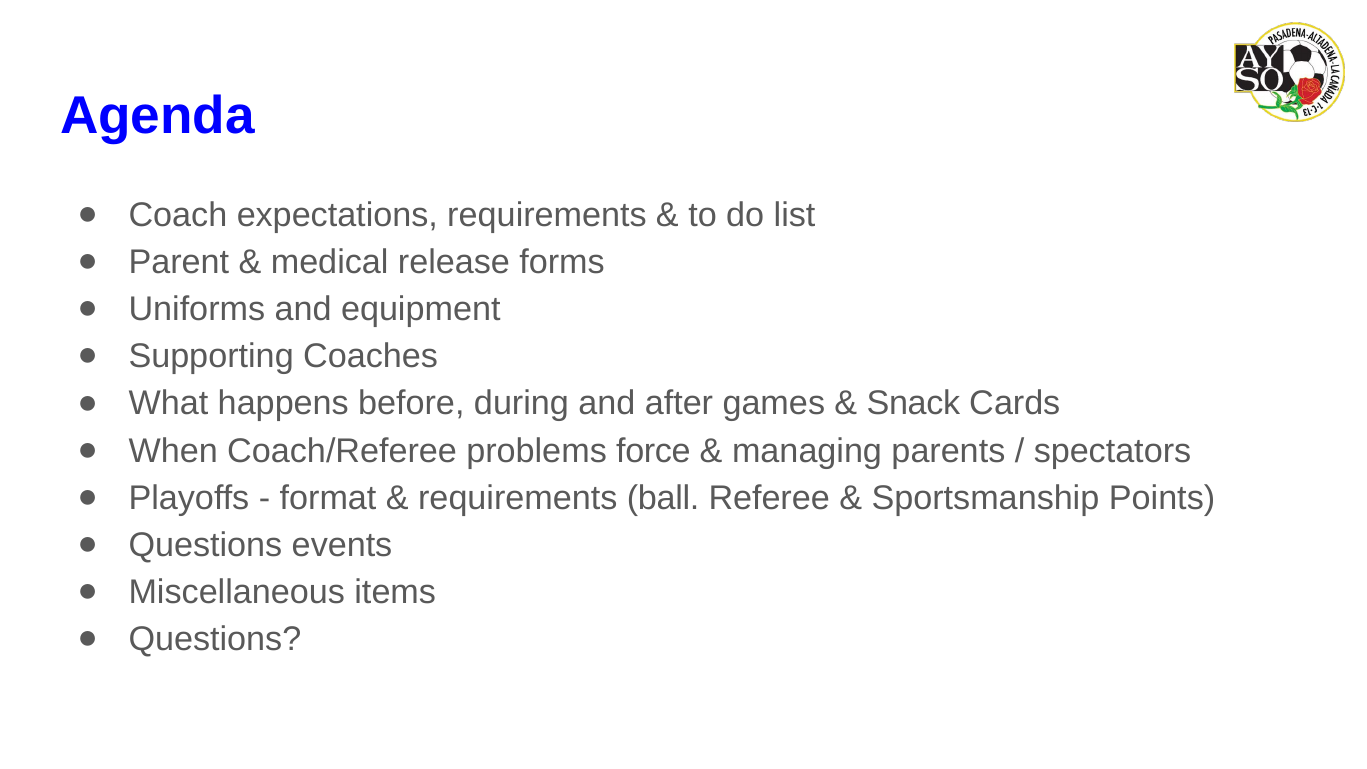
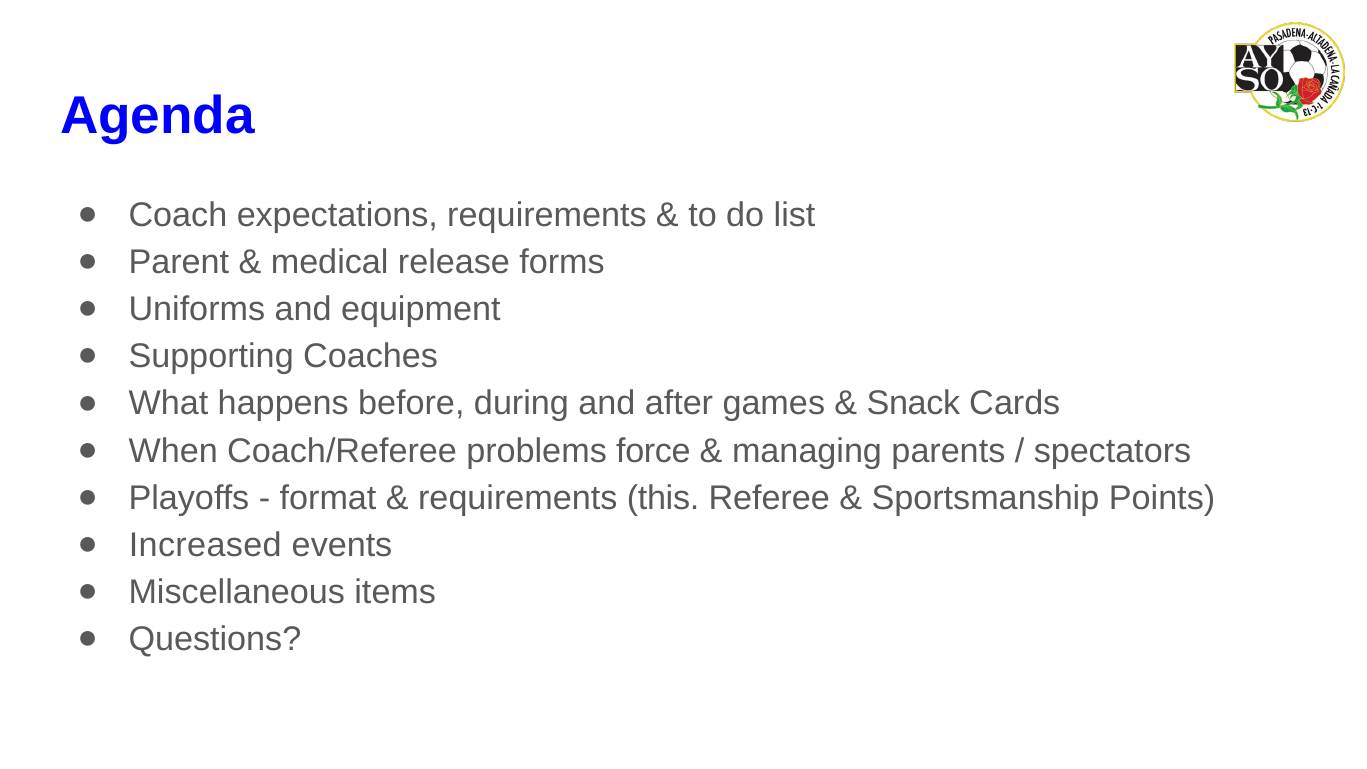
ball: ball -> this (663, 498)
Questions: Questions -> Increased (205, 545)
